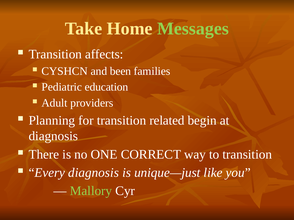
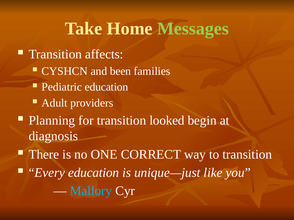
related: related -> looked (167, 121)
Every diagnosis: diagnosis -> education (94, 173)
Mallory colour: light green -> light blue (91, 191)
